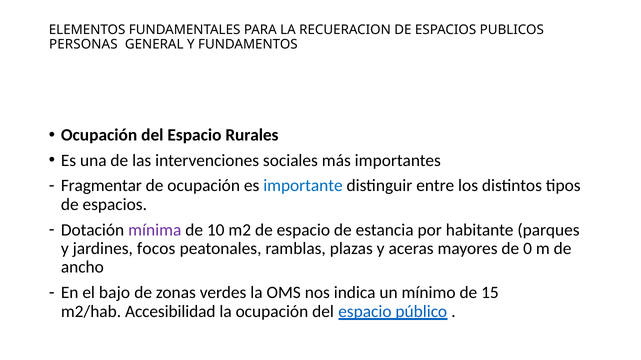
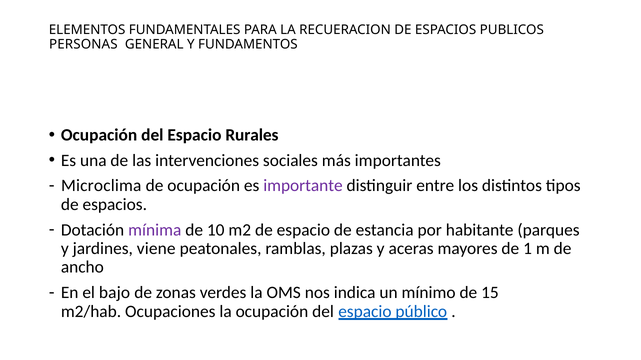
Fragmentar: Fragmentar -> Microclima (101, 186)
importante colour: blue -> purple (303, 186)
focos: focos -> viene (156, 249)
0: 0 -> 1 (528, 249)
Accesibilidad: Accesibilidad -> Ocupaciones (170, 312)
